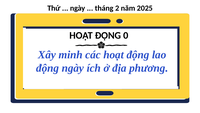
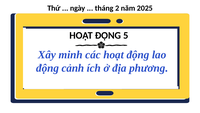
0: 0 -> 5 (126, 35)
động ngày: ngày -> cảnh (73, 68)
